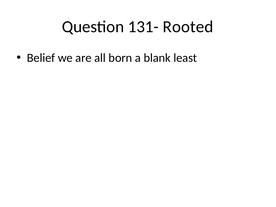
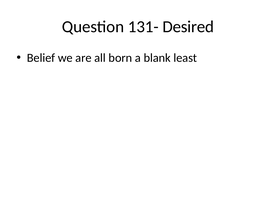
Rooted: Rooted -> Desired (188, 27)
